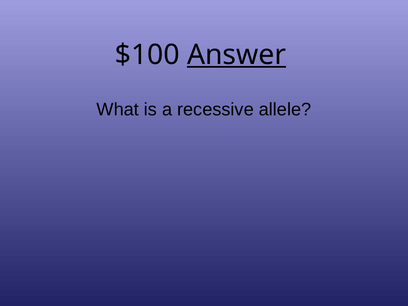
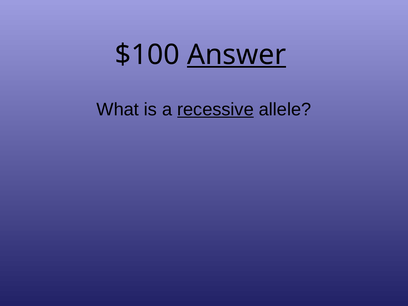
recessive underline: none -> present (215, 109)
